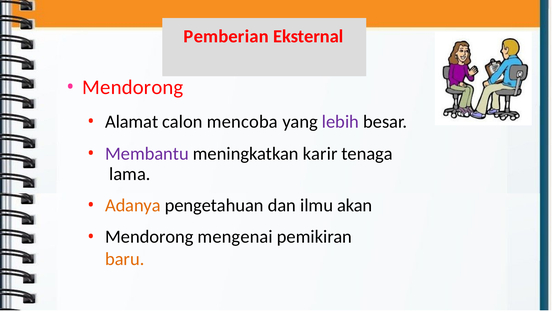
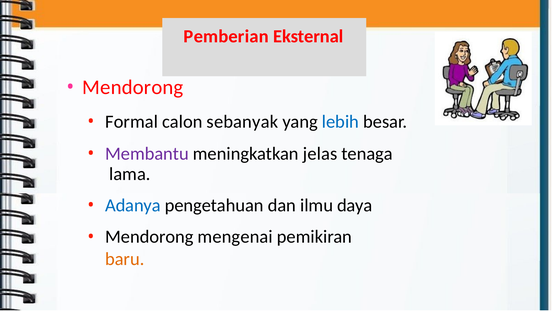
Alamat: Alamat -> Formal (132, 122)
mencoba: mencoba -> sebanyak (242, 122)
lebih colour: purple -> blue (340, 122)
karir: karir -> jelas (320, 154)
Adanya colour: orange -> blue (133, 205)
akan: akan -> daya (355, 205)
